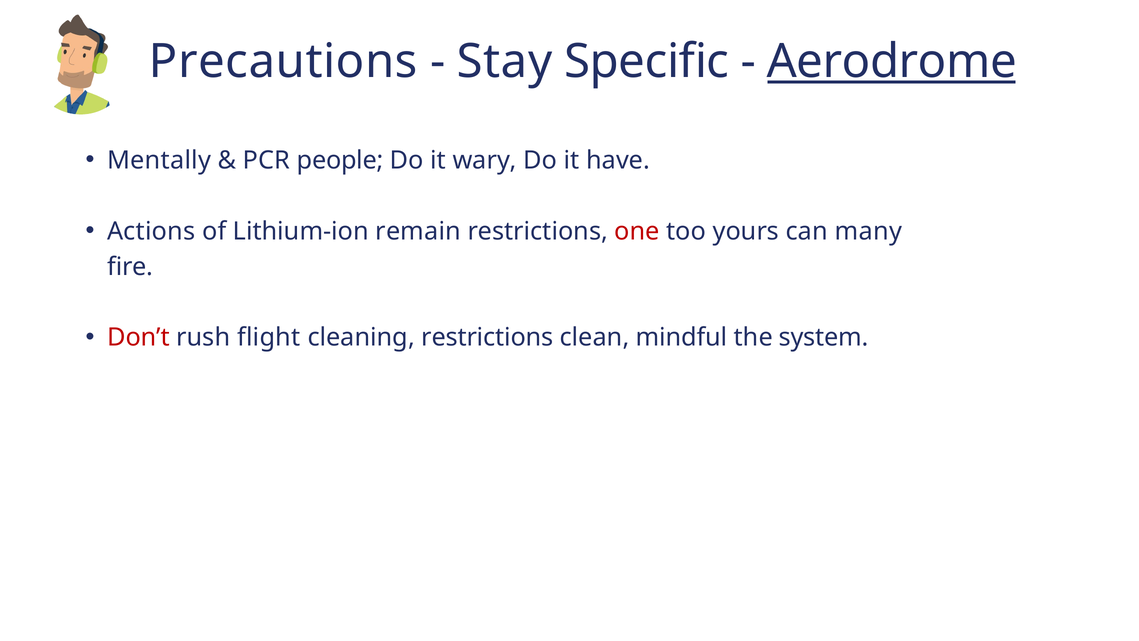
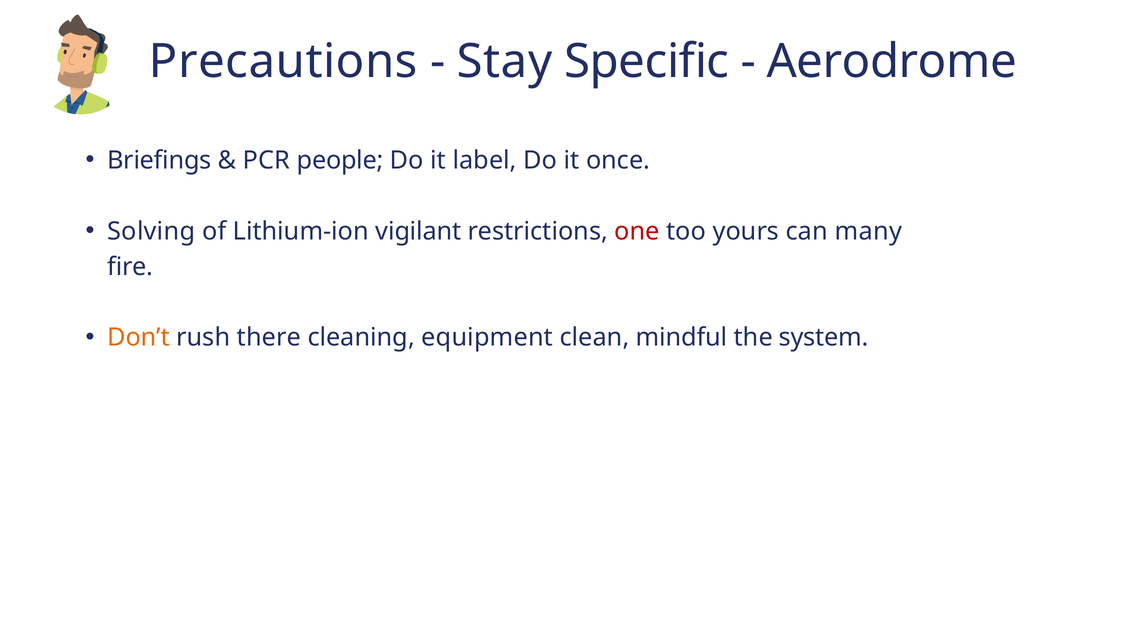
Aerodrome underline: present -> none (892, 62)
Mentally: Mentally -> Briefings (159, 160)
wary: wary -> label (485, 160)
have: have -> once (618, 160)
Actions: Actions -> Solving (151, 231)
remain: remain -> vigilant (418, 231)
Don’t colour: red -> orange (138, 337)
flight: flight -> there (269, 337)
cleaning restrictions: restrictions -> equipment (487, 337)
